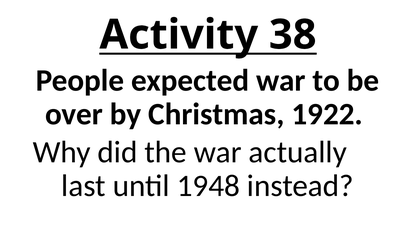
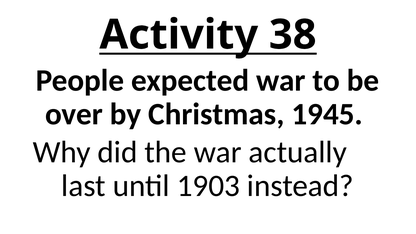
1922: 1922 -> 1945 (327, 114)
1948: 1948 -> 1903 (208, 186)
